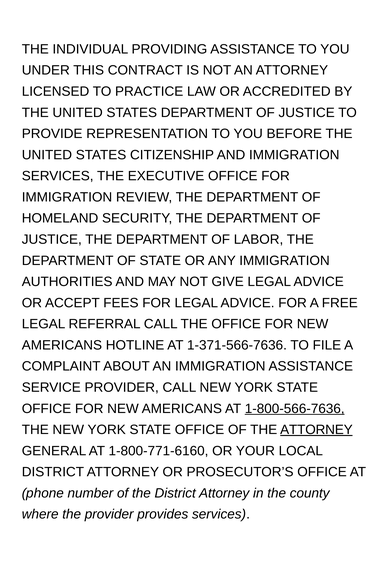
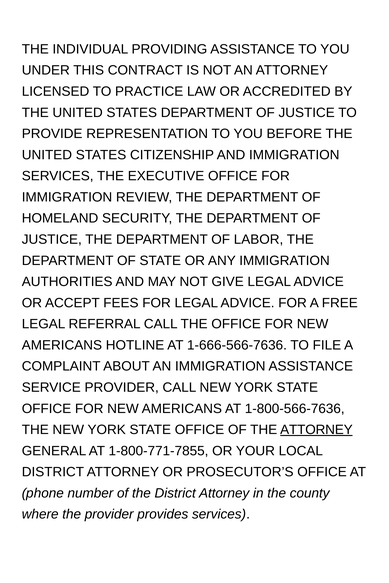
1-371-566-7636: 1-371-566-7636 -> 1-666-566-7636 (237, 345)
1-800-566-7636 underline: present -> none (295, 409)
1-800-771-6160: 1-800-771-6160 -> 1-800-771-7855 (158, 451)
